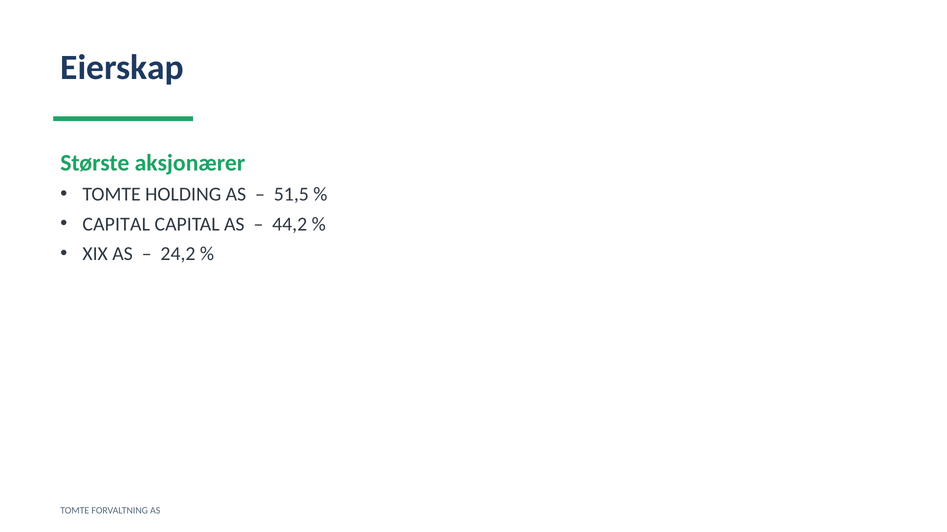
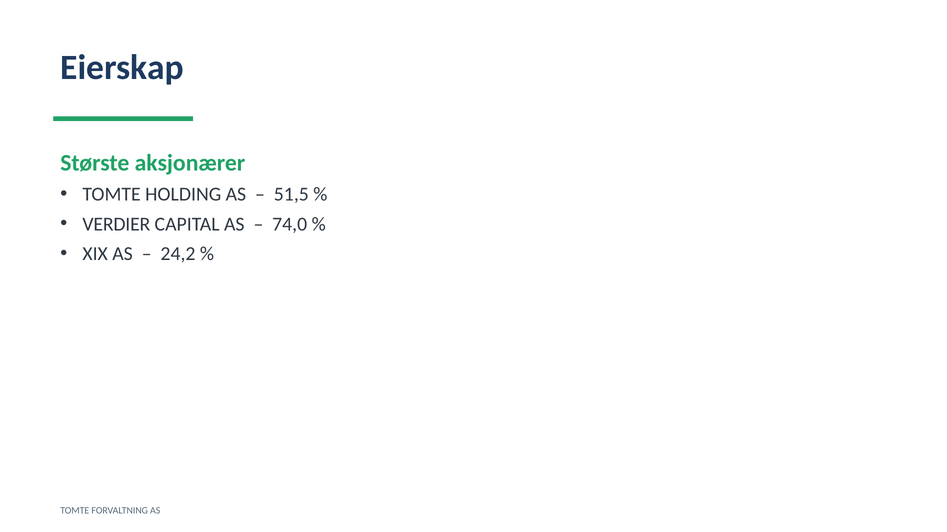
CAPITAL: CAPITAL -> VERDIER (116, 224)
44,2: 44,2 -> 74,0 (290, 224)
